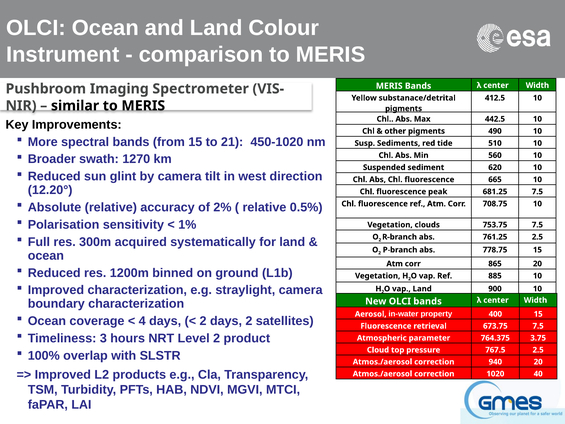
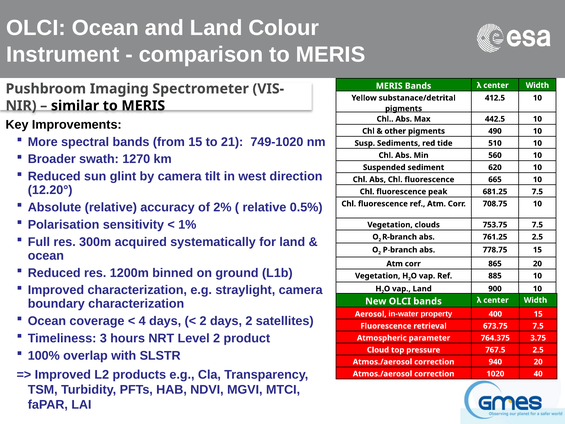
450-1020: 450-1020 -> 749-1020 (277, 142)
